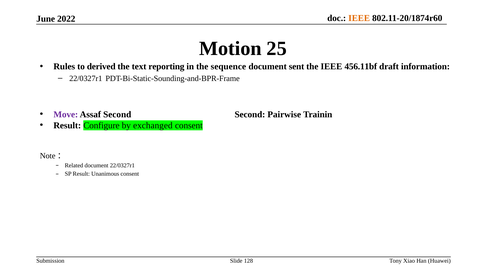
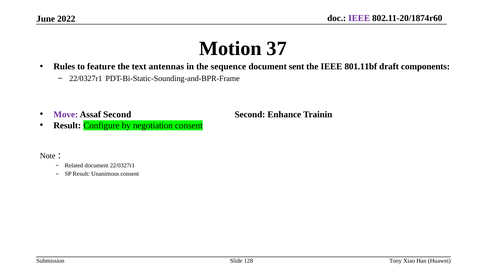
IEEE colour: orange -> purple (359, 18)
25: 25 -> 37 (277, 49)
derived: derived -> feature (101, 66)
reporting: reporting -> antennas (166, 66)
456.11bf: 456.11bf -> 801.11bf (361, 66)
information: information -> components (425, 66)
Pairwise: Pairwise -> Enhance (284, 114)
exchanged: exchanged -> negotiation (153, 125)
